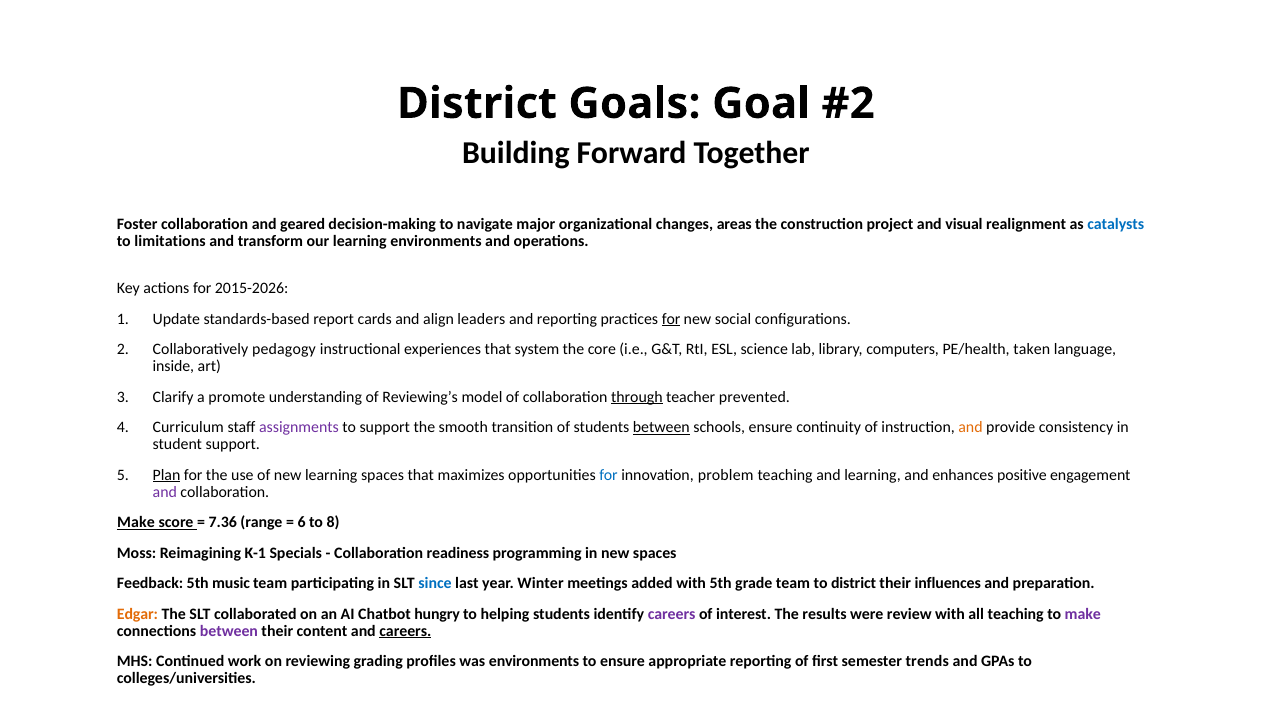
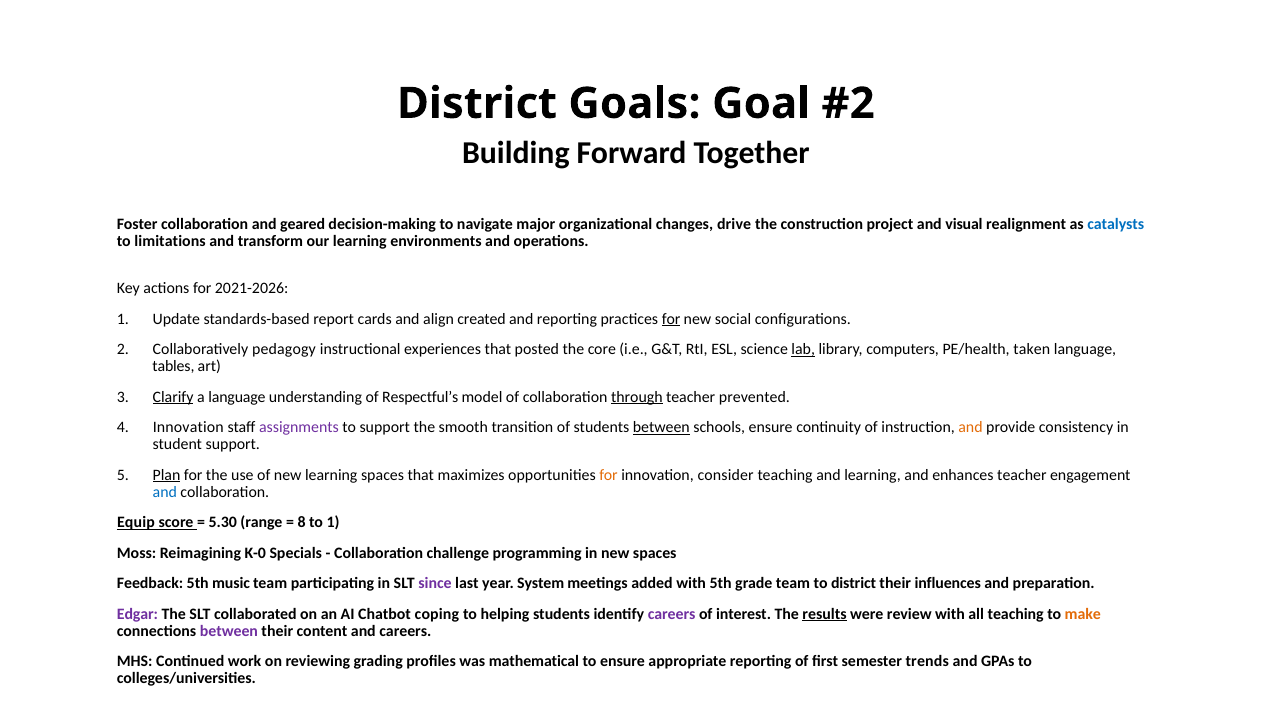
areas: areas -> drive (734, 224)
2015-2026: 2015-2026 -> 2021-2026 (252, 289)
leaders: leaders -> created (482, 319)
system: system -> posted (537, 350)
lab underline: none -> present (803, 350)
inside: inside -> tables (173, 367)
Clarify underline: none -> present (173, 397)
a promote: promote -> language (237, 397)
Reviewing’s: Reviewing’s -> Respectful’s (420, 397)
Curriculum: Curriculum -> Innovation (188, 428)
for colour: blue -> orange (609, 475)
problem: problem -> consider (726, 475)
enhances positive: positive -> teacher (1022, 475)
and colour: purple -> blue (165, 493)
Make: Make -> Equip (136, 523)
7.36: 7.36 -> 5.30 (223, 523)
6: 6 -> 8 (302, 523)
to 8: 8 -> 1 (333, 523)
K-1: K-1 -> K-0 (255, 553)
readiness: readiness -> challenge (458, 553)
since colour: blue -> purple (435, 584)
Winter: Winter -> System (541, 584)
Edgar colour: orange -> purple (137, 614)
hungry: hungry -> coping (437, 614)
results underline: none -> present (825, 614)
make colour: purple -> orange (1083, 614)
careers underline: present -> none (405, 631)
was environments: environments -> mathematical (534, 662)
